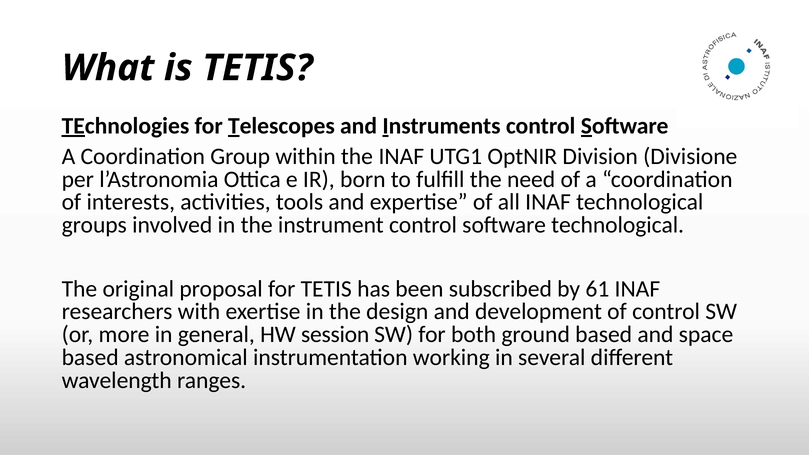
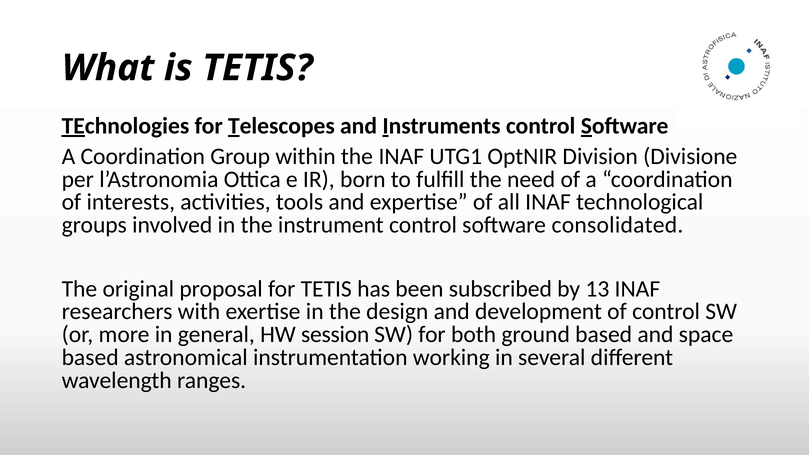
software technological: technological -> consolidated (617, 225)
61: 61 -> 13 (597, 289)
